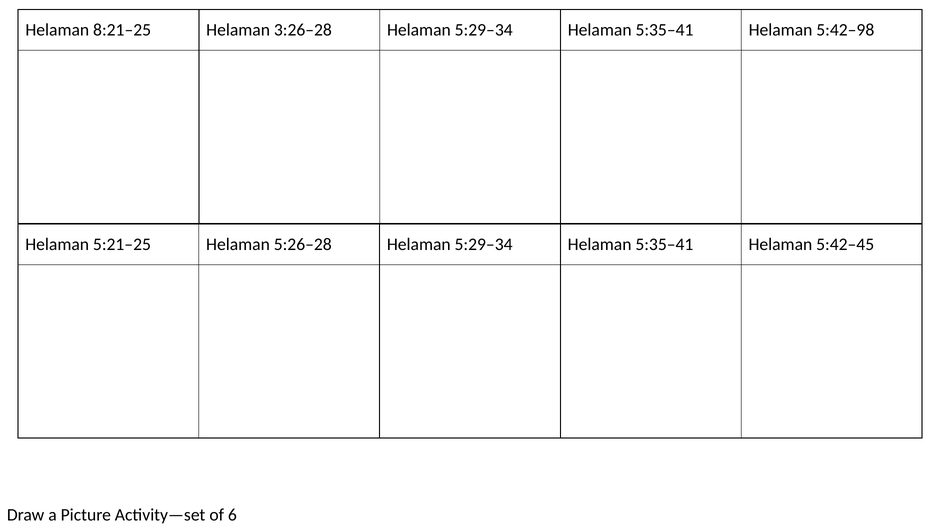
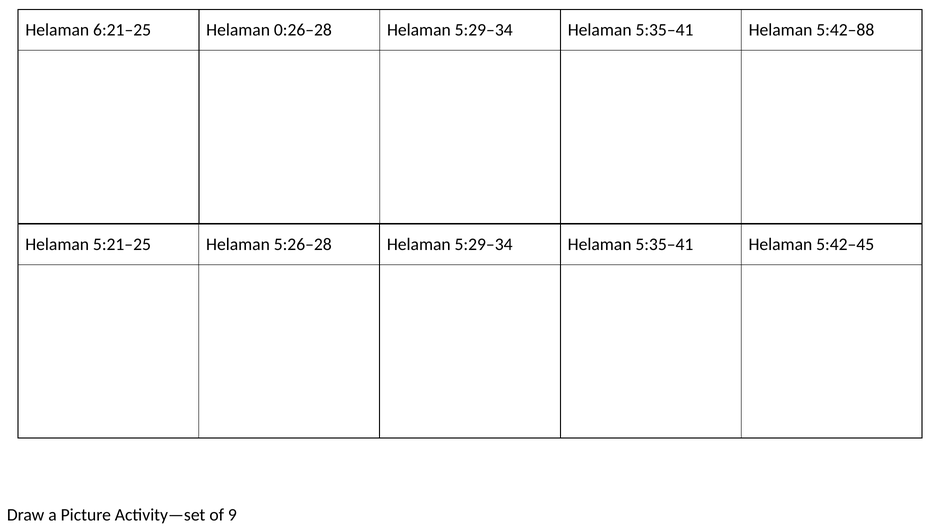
8:21–25: 8:21–25 -> 6:21–25 (122, 30)
3:26–28: 3:26–28 -> 0:26–28 (303, 30)
5:42–98: 5:42–98 -> 5:42–88 (845, 30)
6: 6 -> 9 (232, 514)
